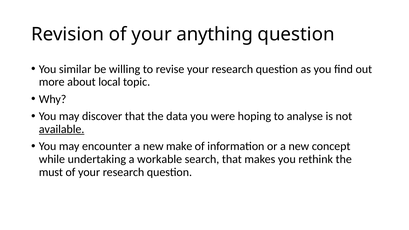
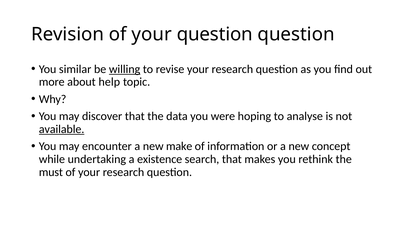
your anything: anything -> question (215, 34)
willing underline: none -> present (125, 69)
local: local -> help (109, 82)
workable: workable -> existence (160, 159)
